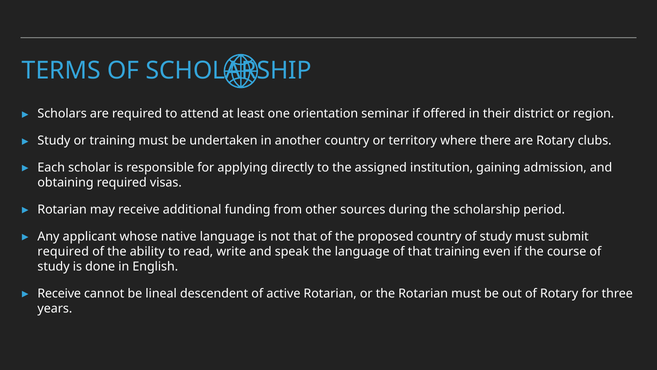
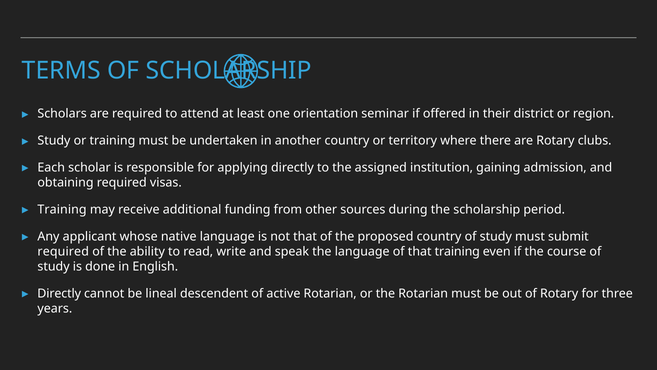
Rotarian: Rotarian -> Training (62, 209)
Receive: Receive -> Directly (59, 293)
